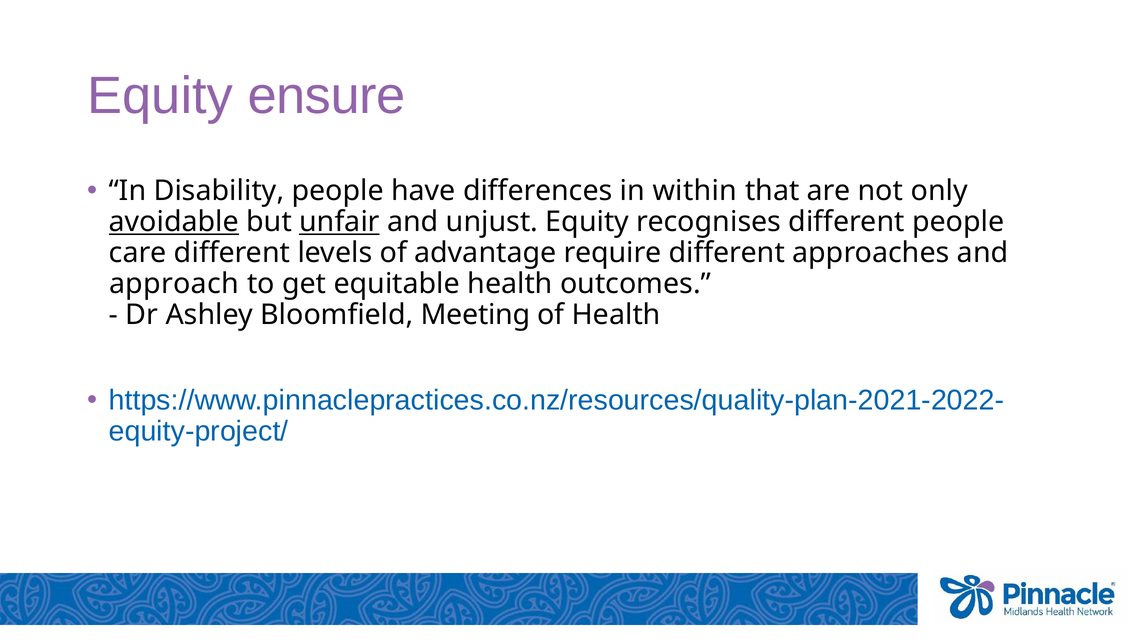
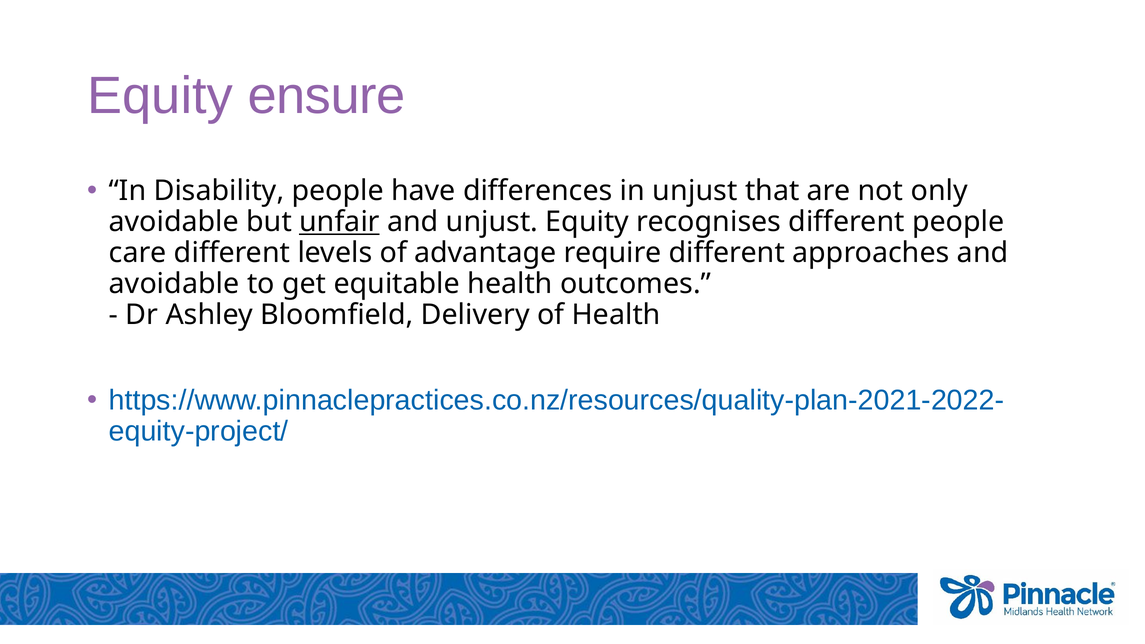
in within: within -> unjust (695, 191)
avoidable underline: present -> none (174, 222)
approach: approach -> avoidable (174, 284)
Meeting: Meeting -> Delivery (475, 315)
